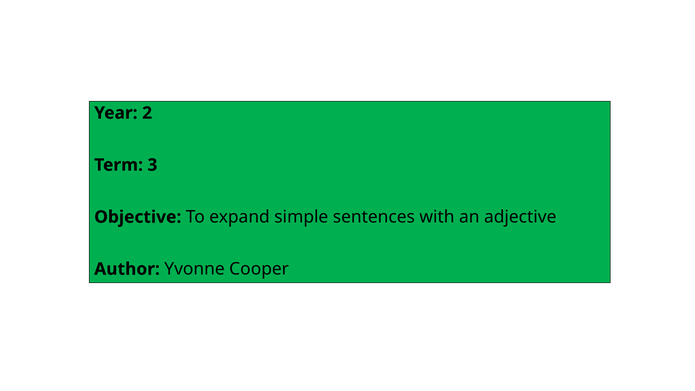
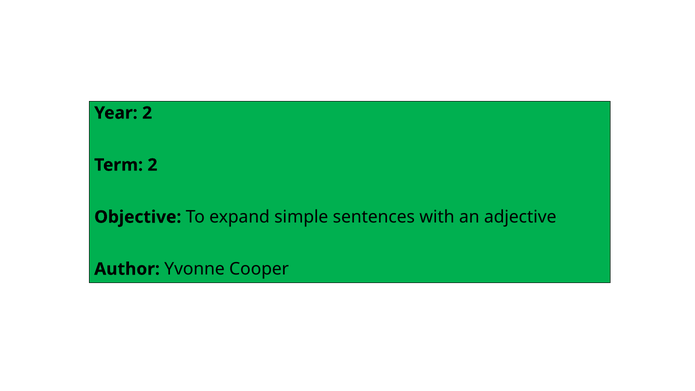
Term 3: 3 -> 2 (152, 165)
